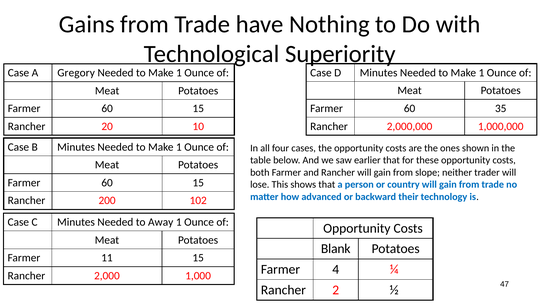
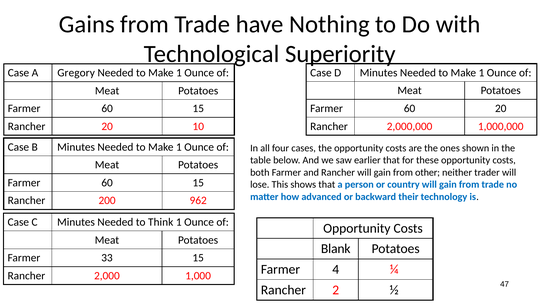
60 35: 35 -> 20 (501, 108)
slope: slope -> other (428, 172)
102: 102 -> 962 (198, 200)
Away: Away -> Think (161, 222)
11: 11 -> 33 (107, 258)
